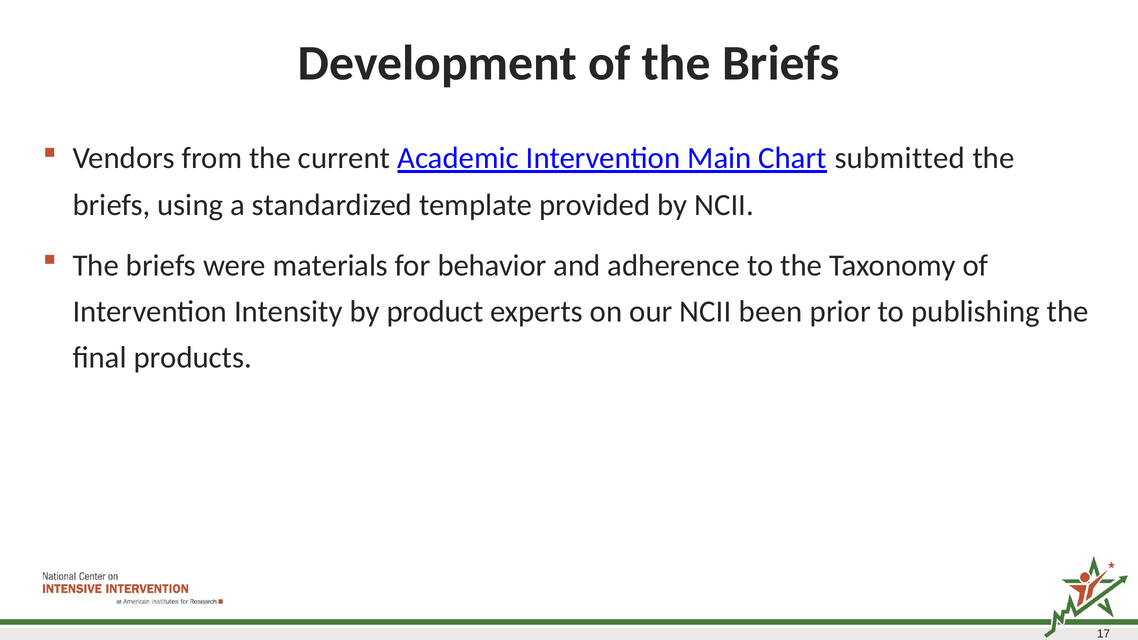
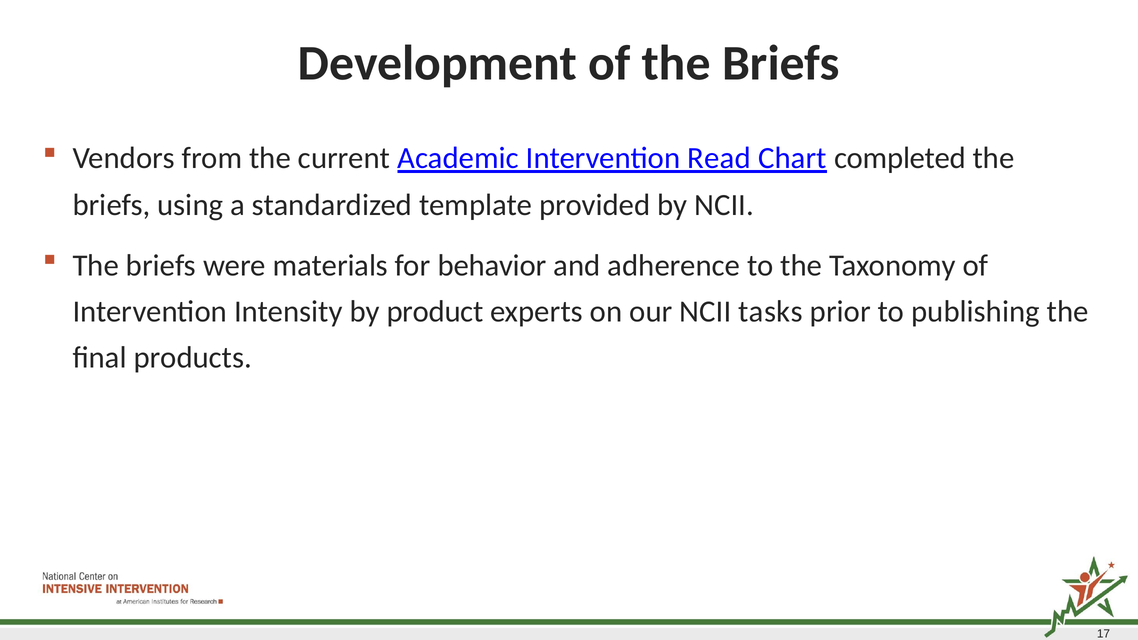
Main: Main -> Read (719, 158)
submitted: submitted -> completed (900, 158)
been: been -> tasks (771, 312)
